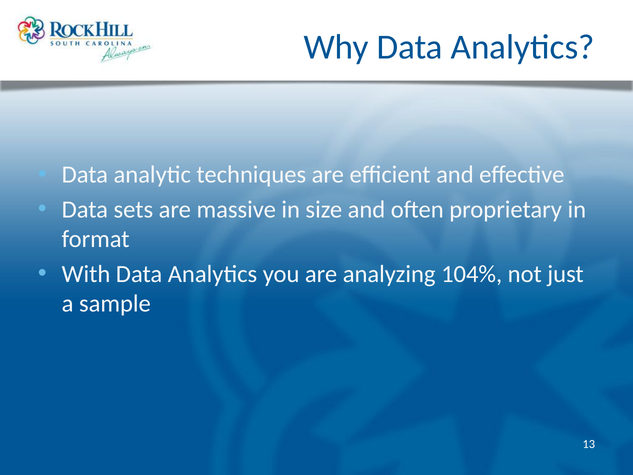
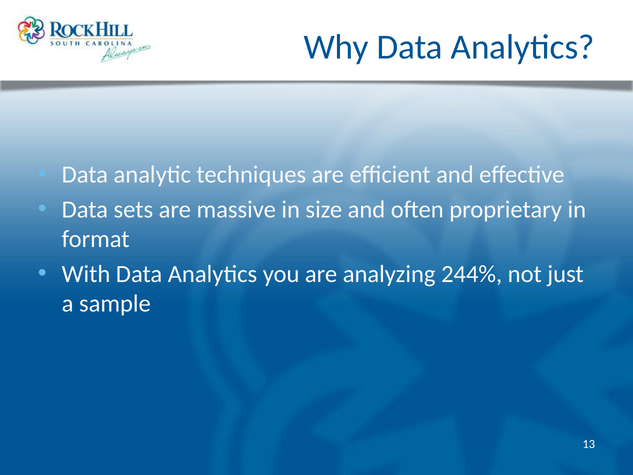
104%: 104% -> 244% (472, 274)
